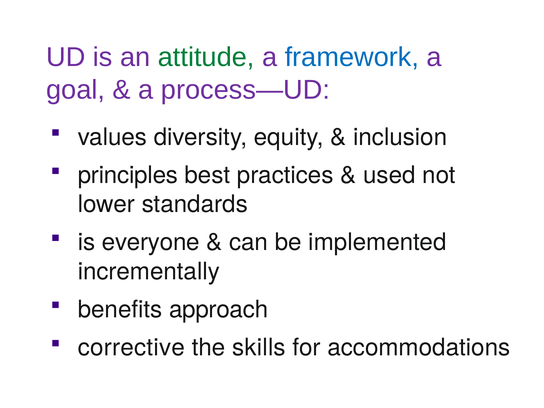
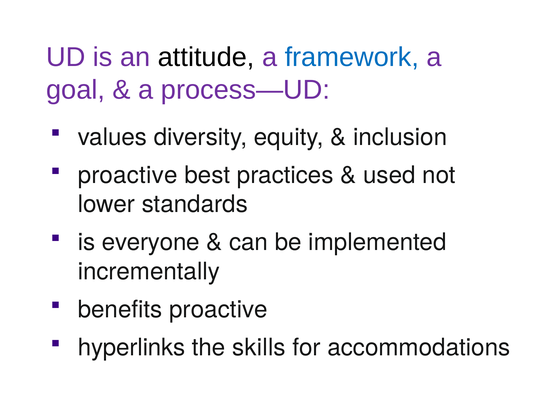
attitude colour: green -> black (206, 57)
principles: principles -> proactive (128, 175)
benefits approach: approach -> proactive (218, 309)
corrective: corrective -> hyperlinks (132, 348)
